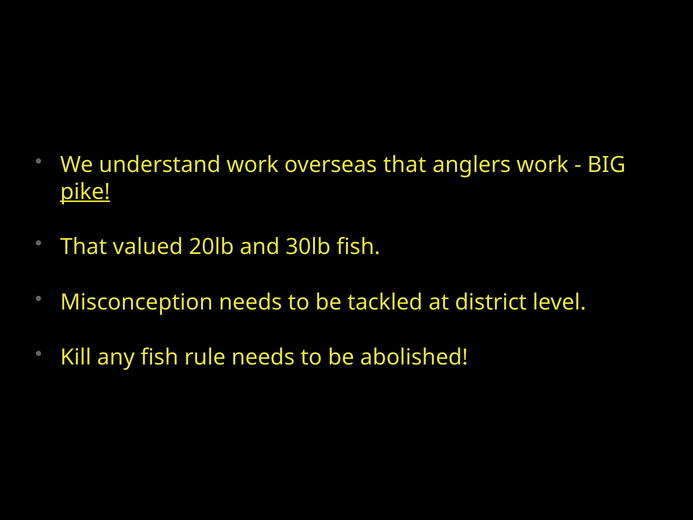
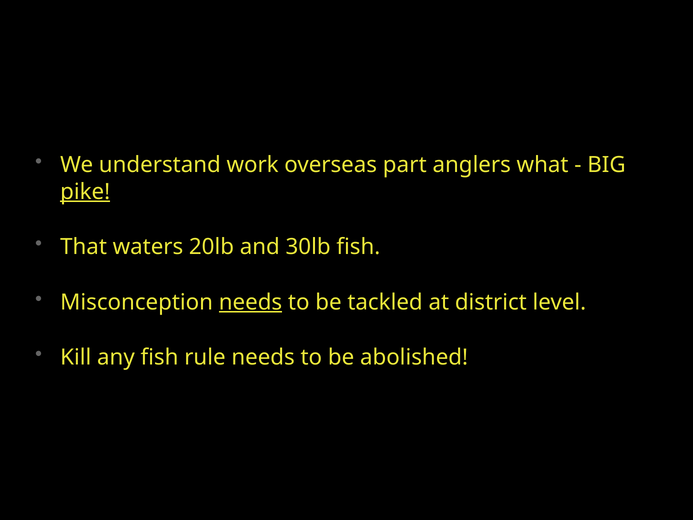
overseas that: that -> part (405, 165)
anglers work: work -> what (543, 165)
valued: valued -> waters (148, 247)
needs underline: none -> present (250, 302)
